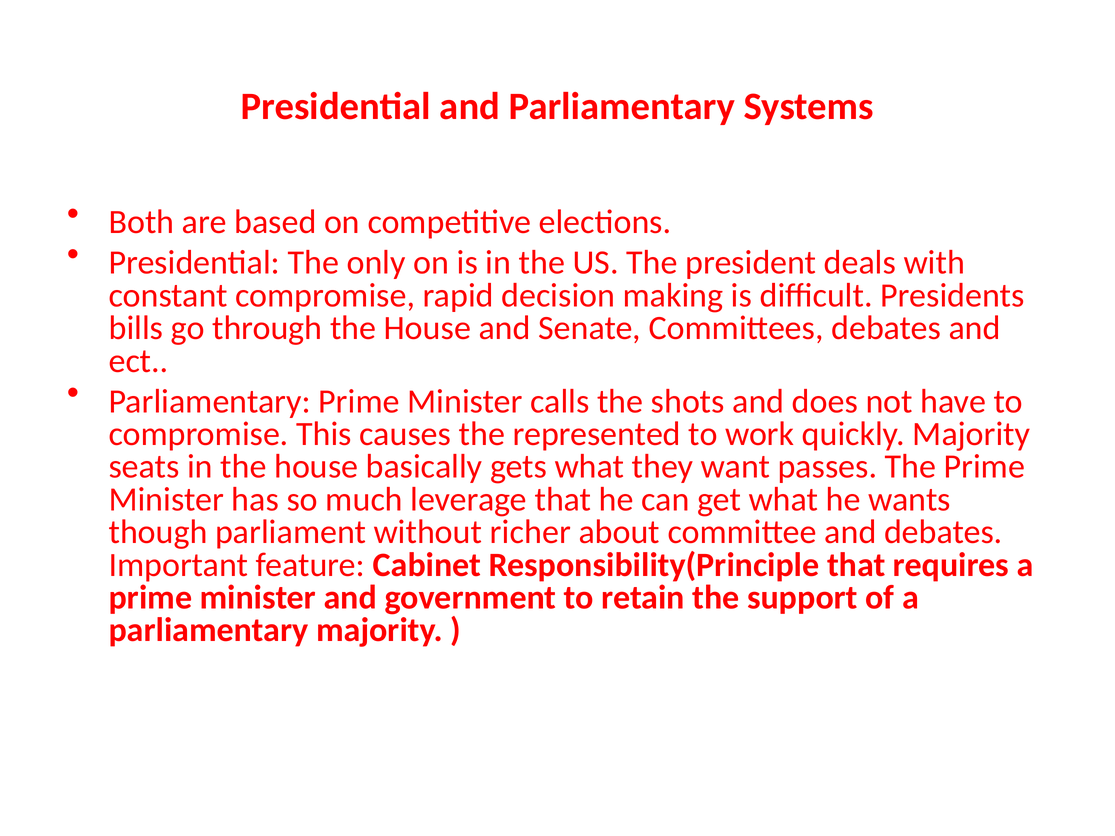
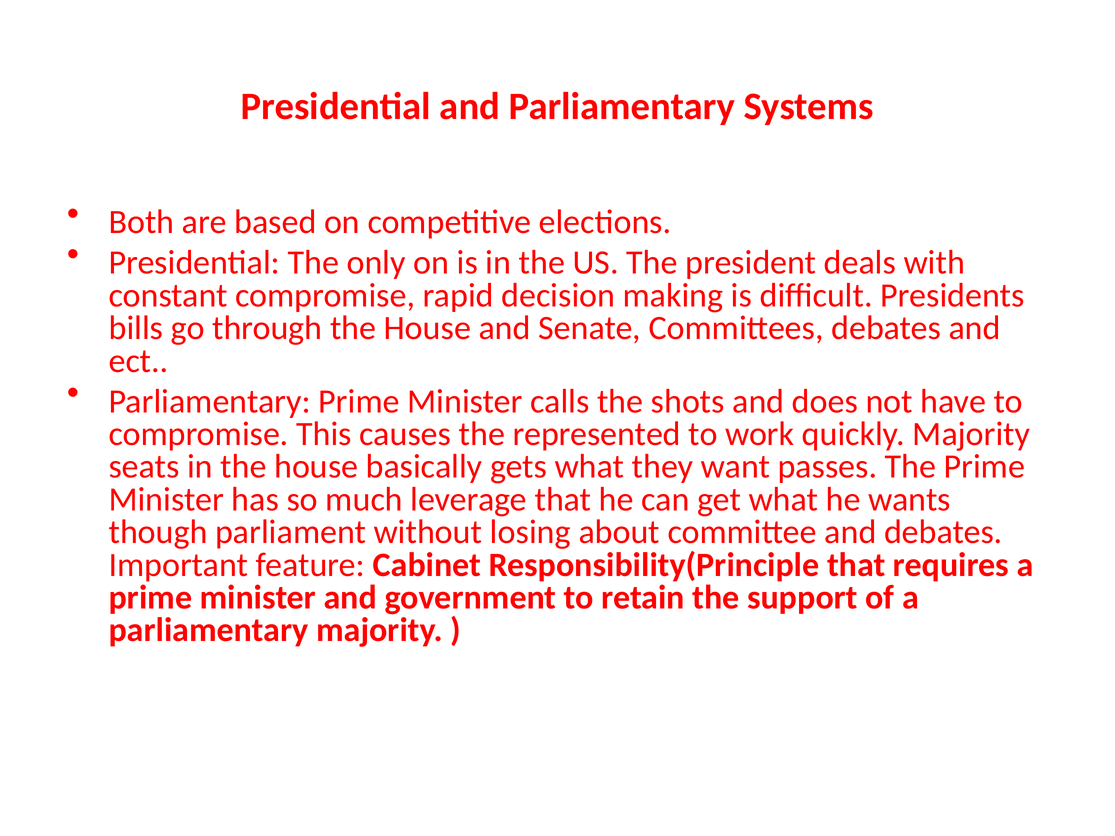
richer: richer -> losing (530, 532)
